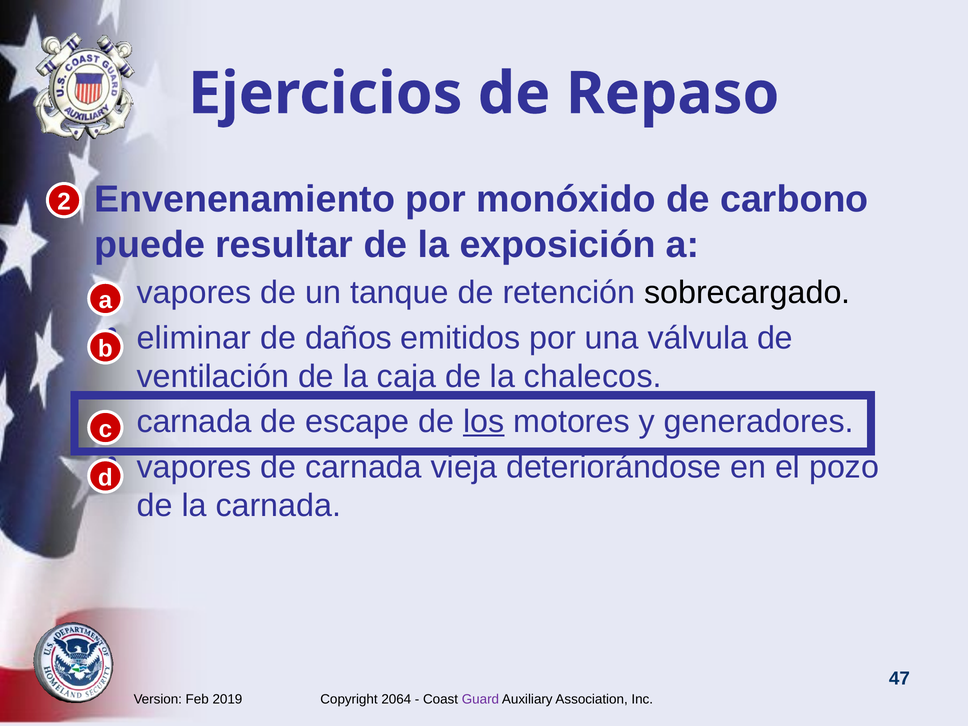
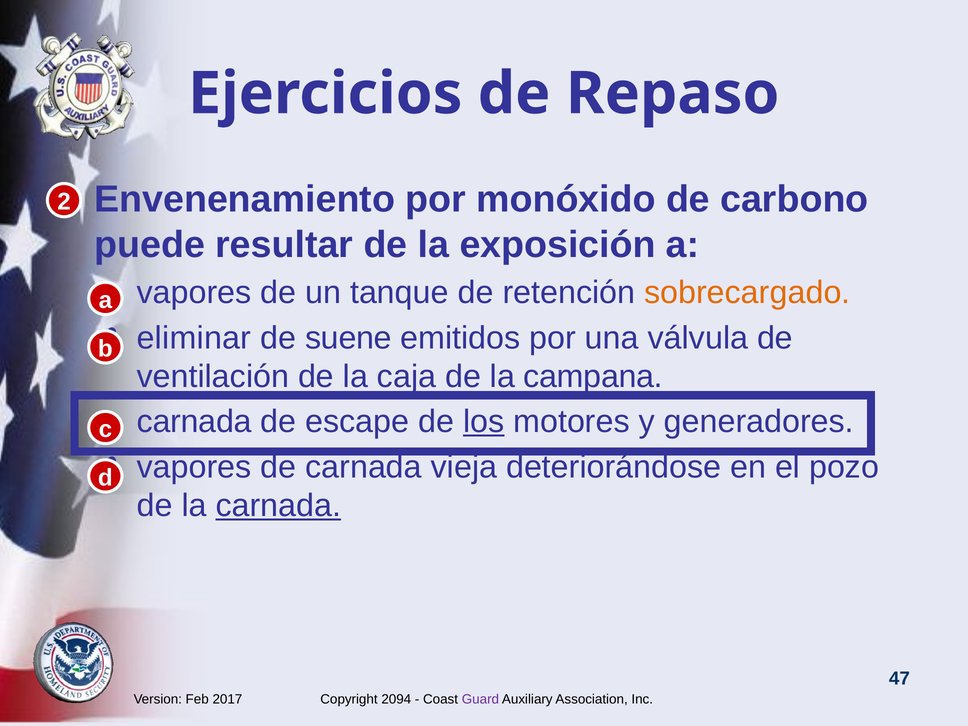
sobrecargado colour: black -> orange (747, 293)
daños: daños -> suene (348, 338)
chalecos: chalecos -> campana (593, 377)
carnada underline: none -> present (278, 506)
2019: 2019 -> 2017 (227, 700)
2064: 2064 -> 2094 (396, 700)
